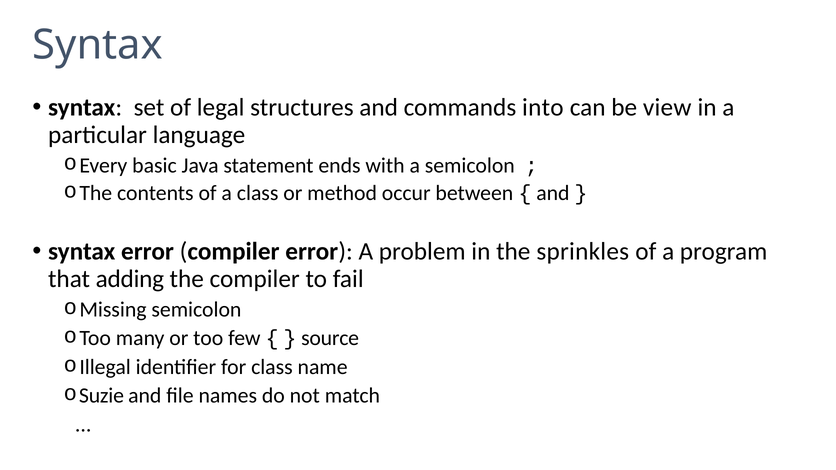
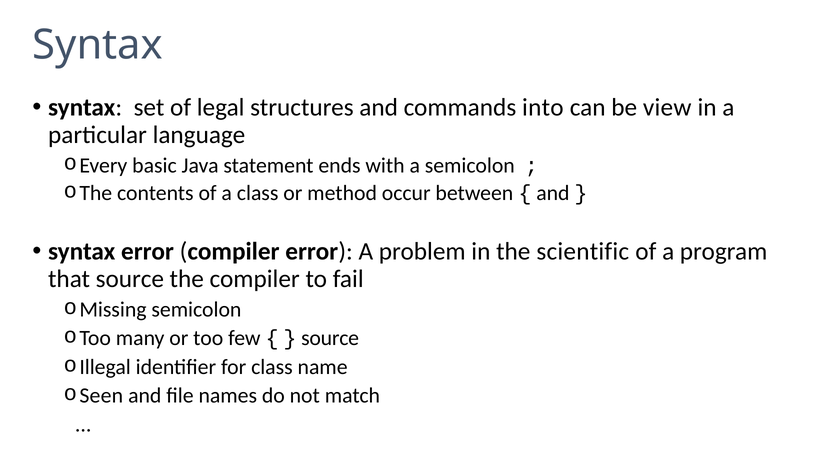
sprinkles: sprinkles -> scientific (583, 252)
that adding: adding -> source (130, 279)
Suzie: Suzie -> Seen (101, 396)
